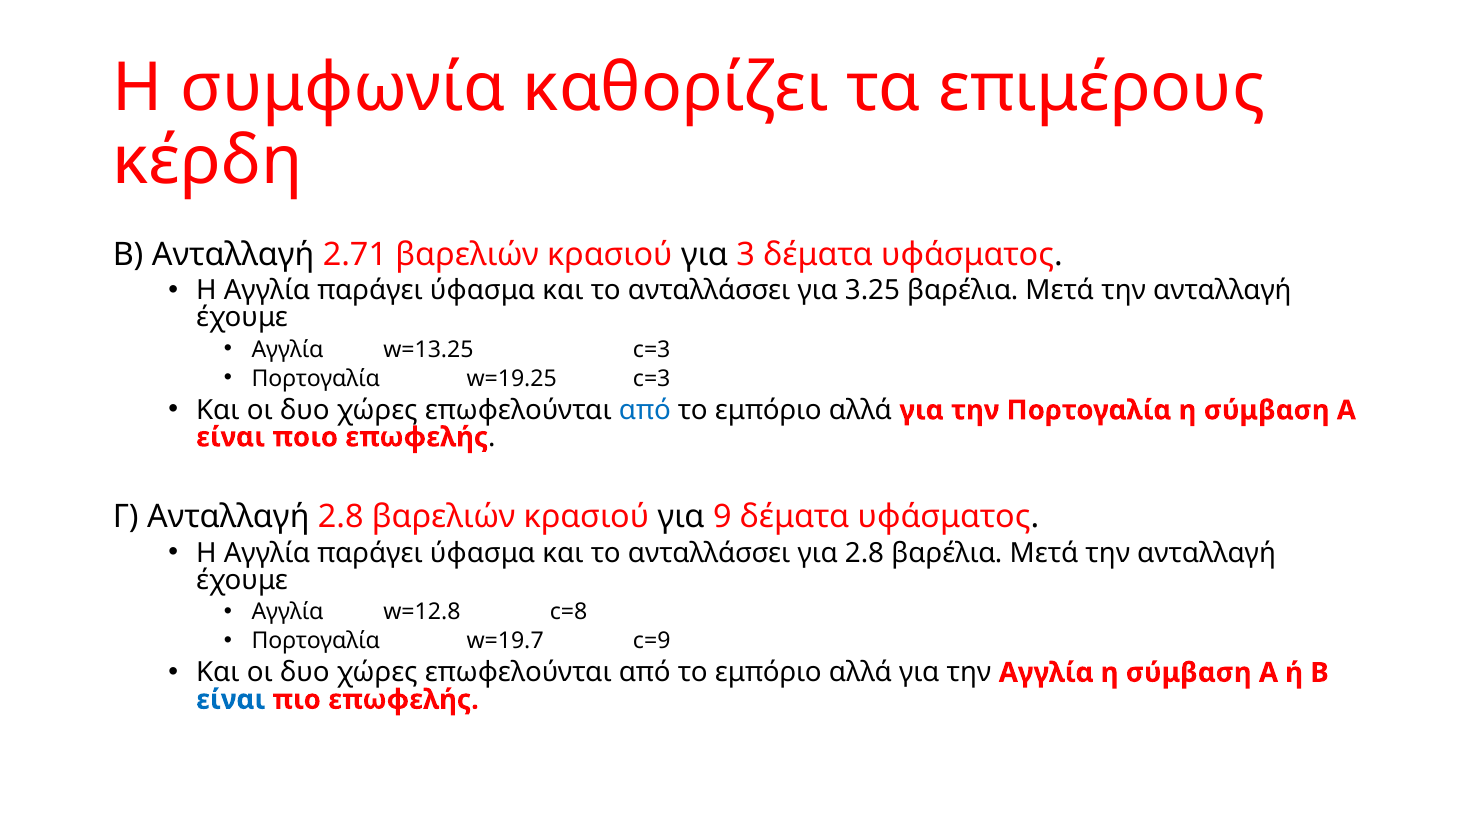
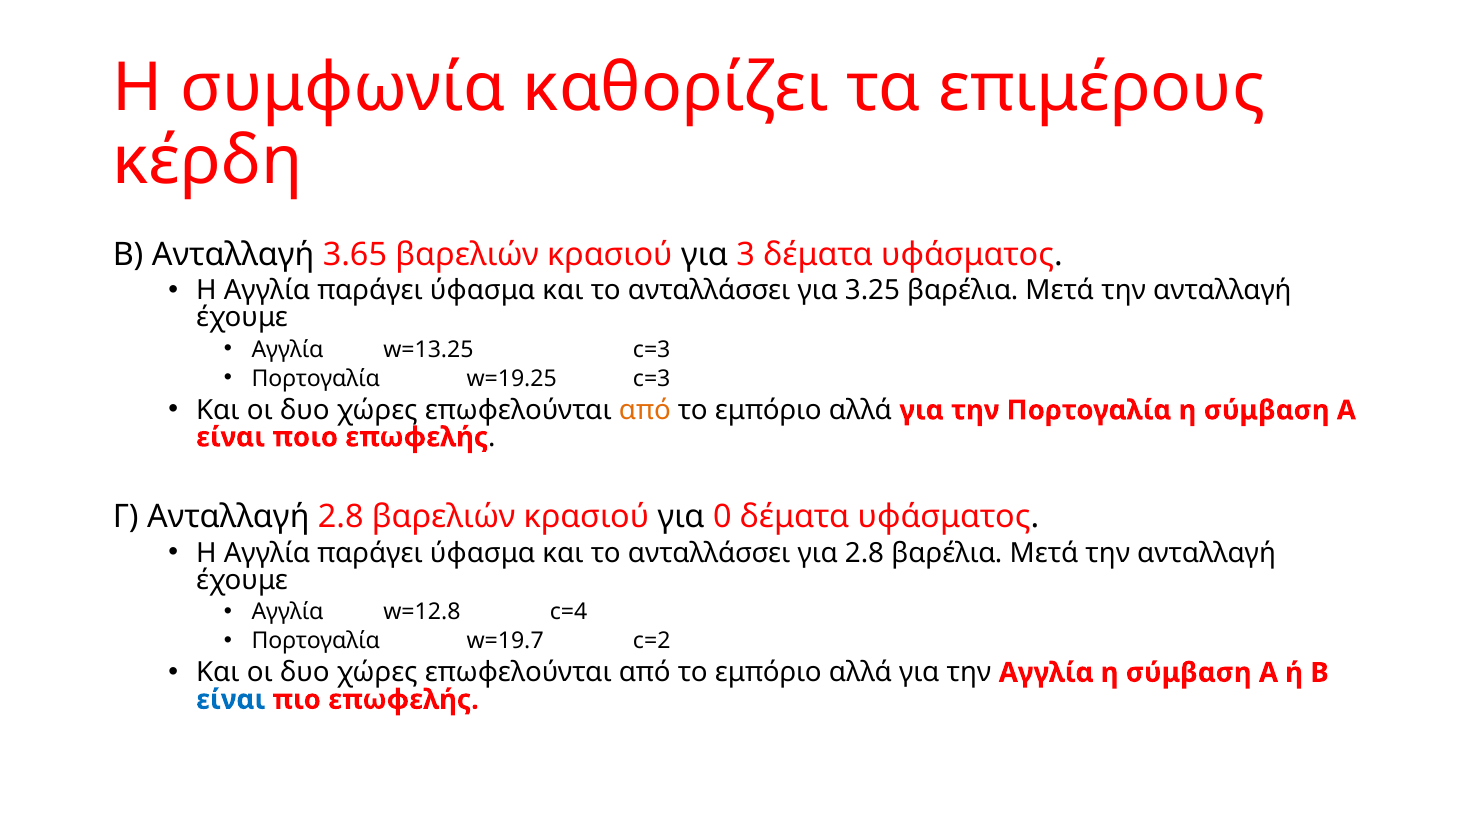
2.71: 2.71 -> 3.65 (355, 255)
από colour: blue -> orange (645, 411)
9: 9 -> 0 (722, 517)
c=8: c=8 -> c=4 (569, 612)
c=9: c=9 -> c=2 (652, 642)
